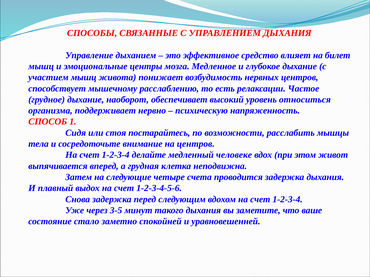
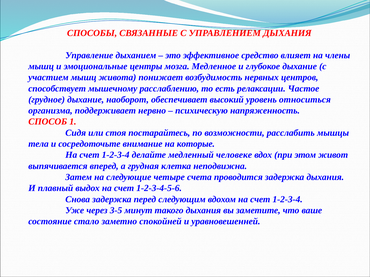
билет: билет -> члены (338, 55)
на центров: центров -> которые (196, 144)
